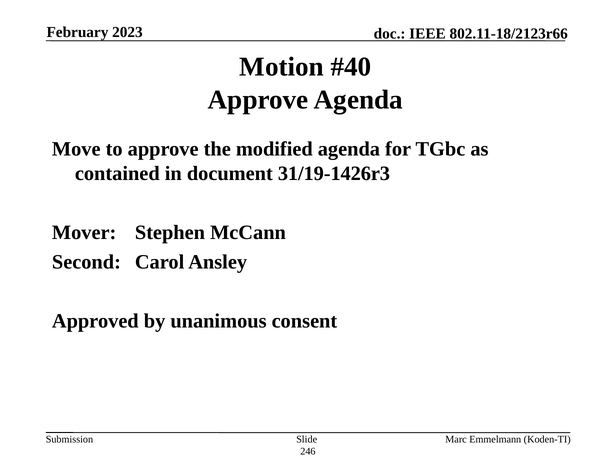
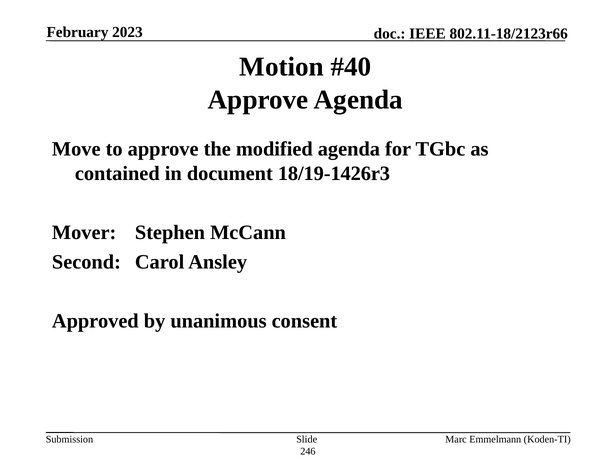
31/19-1426r3: 31/19-1426r3 -> 18/19-1426r3 (334, 174)
